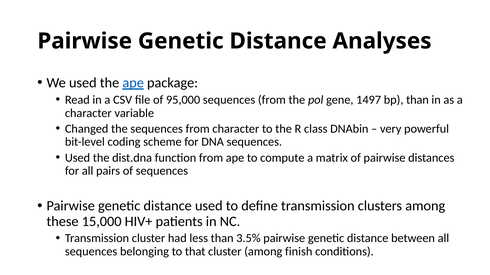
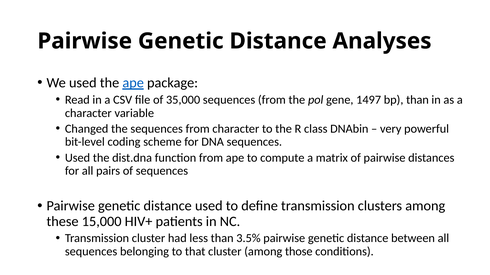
95,000: 95,000 -> 35,000 (183, 100)
finish: finish -> those (299, 252)
